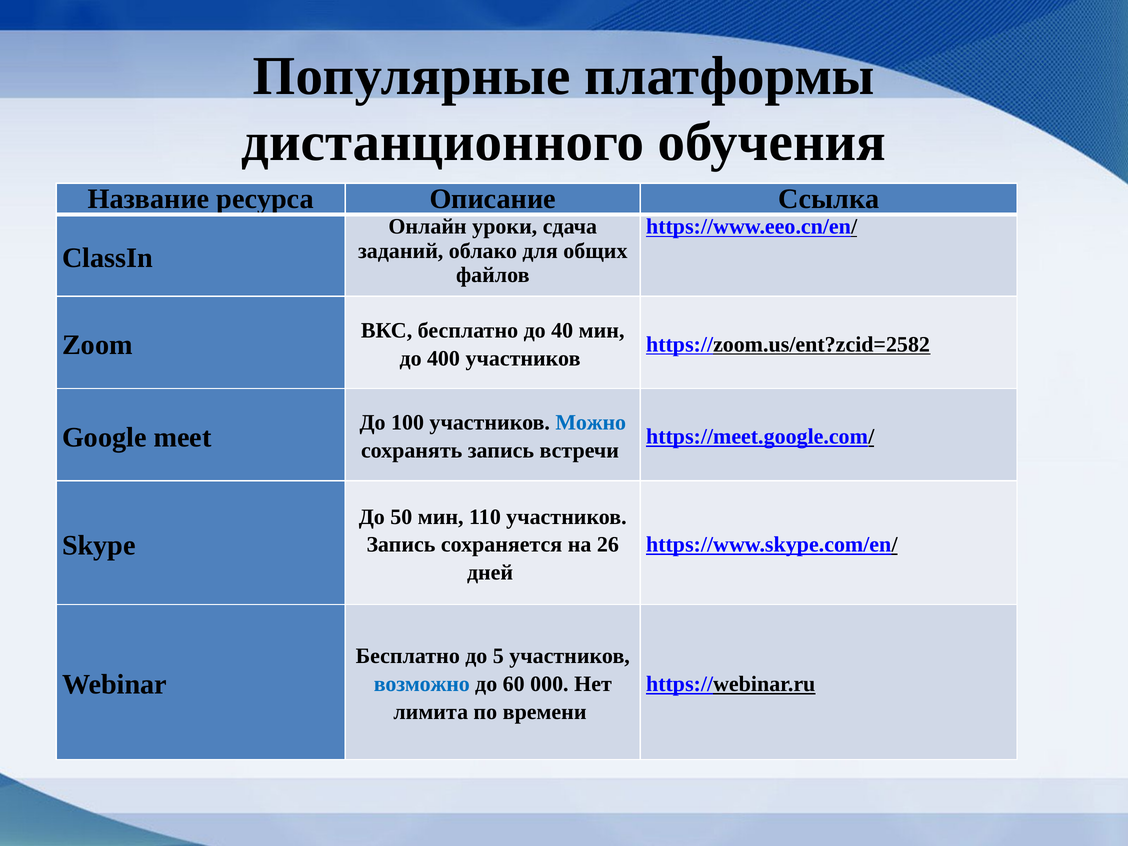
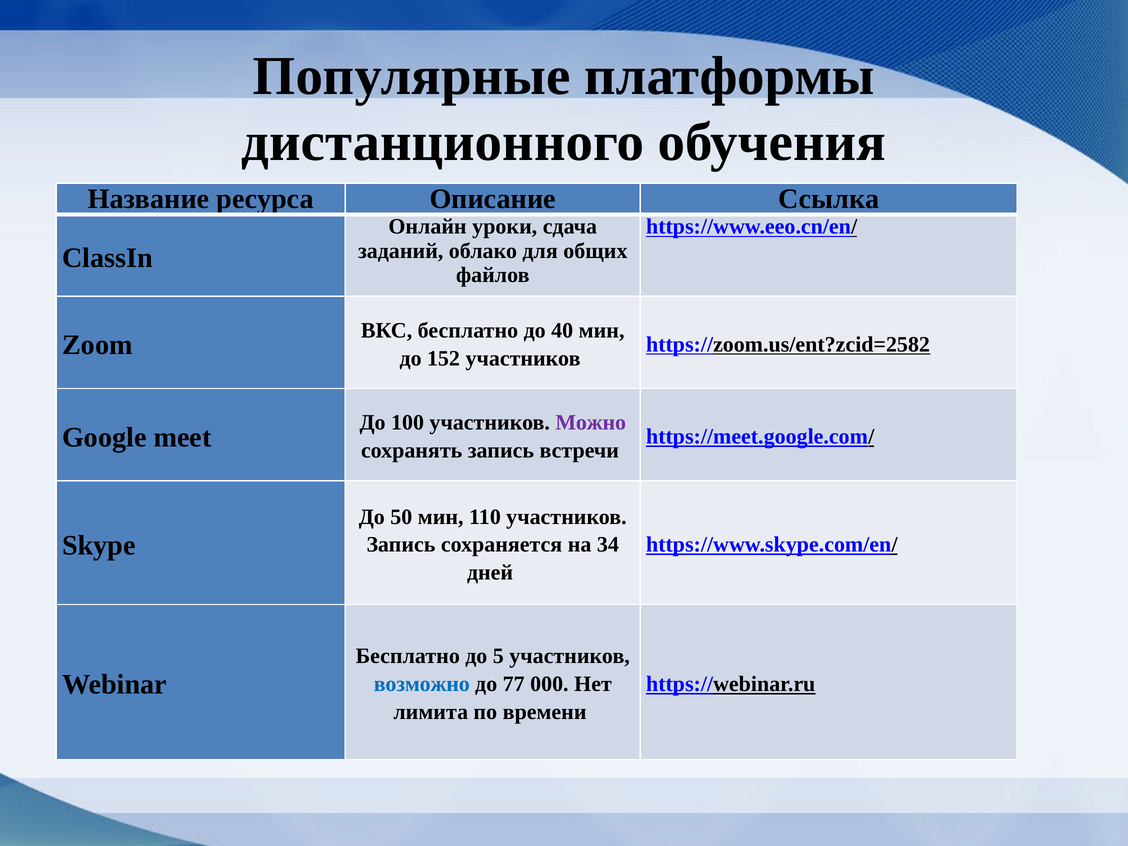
400: 400 -> 152 (443, 358)
Можно colour: blue -> purple (591, 423)
26: 26 -> 34 (608, 545)
60: 60 -> 77 (514, 684)
